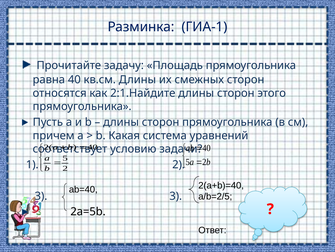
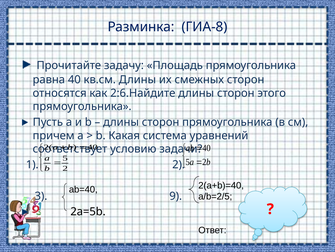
ГИА-1: ГИА-1 -> ГИА-8 (204, 27)
2:1.Найдите: 2:1.Найдите -> 2:6.Найдите (143, 93)
3 3: 3 -> 9 (176, 195)
